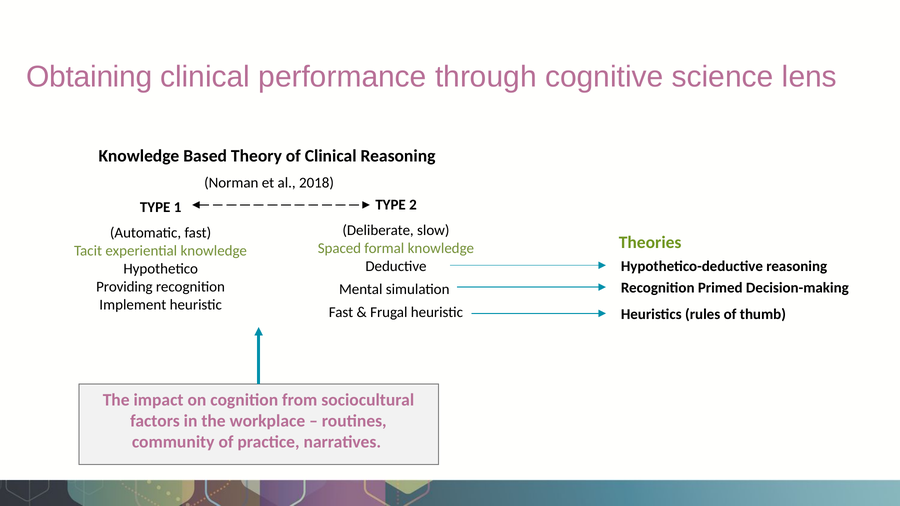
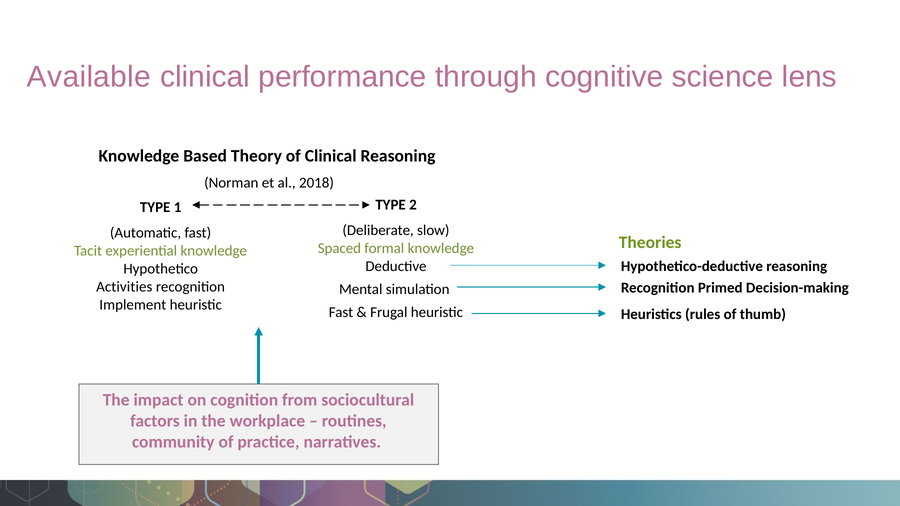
Obtaining: Obtaining -> Available (89, 77)
Providing: Providing -> Activities (124, 287)
